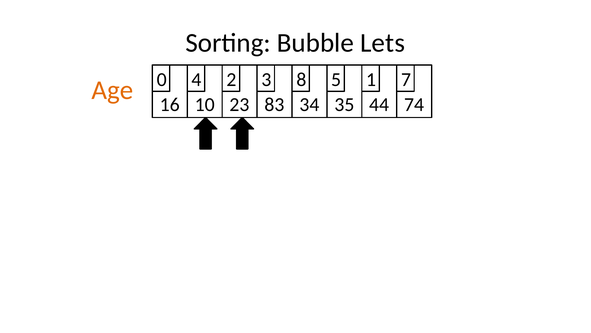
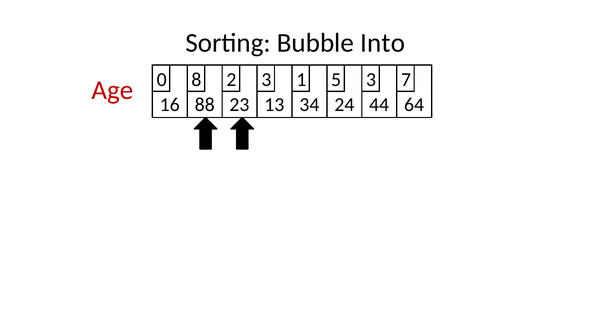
Lets: Lets -> Into (383, 43)
4: 4 -> 8 (197, 79)
8: 8 -> 1 (301, 79)
5 1: 1 -> 3 (371, 79)
Age colour: orange -> red (112, 90)
10: 10 -> 88 (205, 104)
83: 83 -> 13 (275, 104)
35: 35 -> 24 (344, 104)
74: 74 -> 64 (414, 104)
